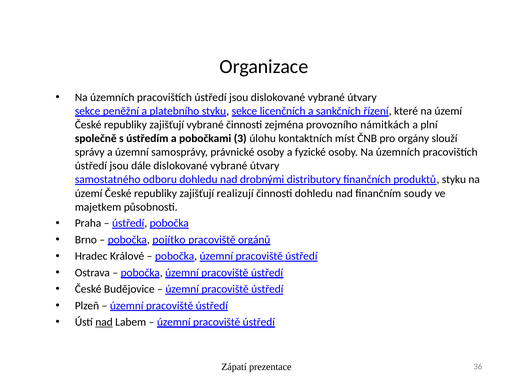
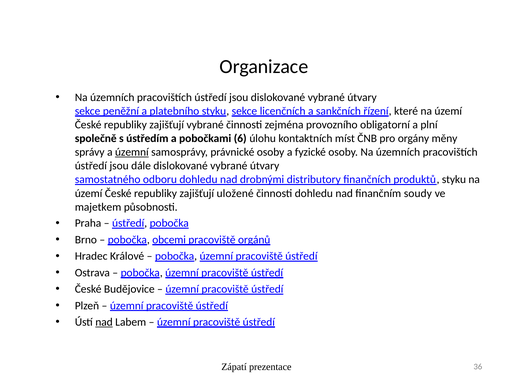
námitkách: námitkách -> obligatorní (385, 125)
3: 3 -> 6 (240, 139)
slouží: slouží -> měny (445, 139)
územní underline: none -> present (132, 152)
realizují: realizují -> uložené (235, 194)
pojítko: pojítko -> obcemi (169, 240)
